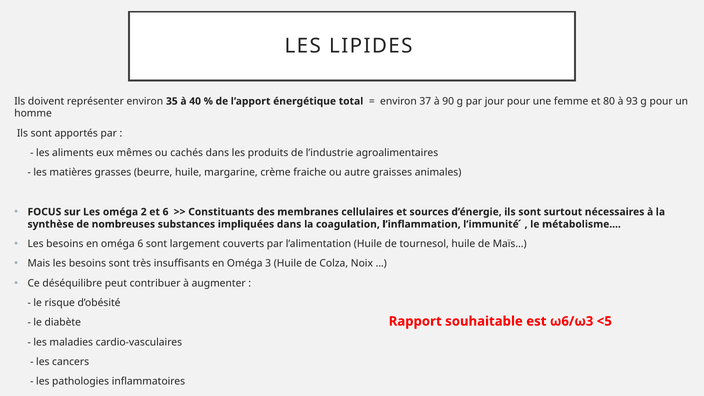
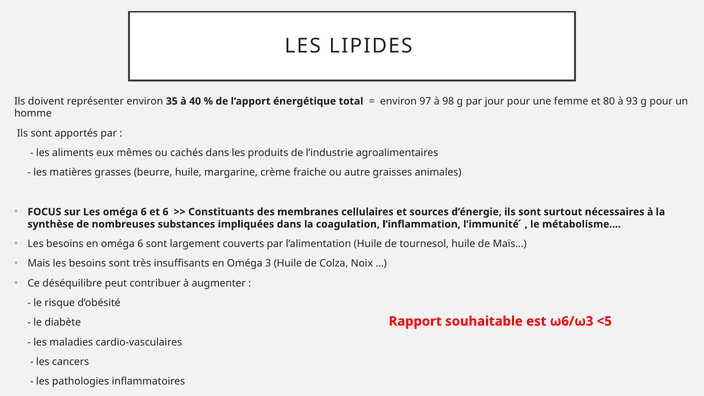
37: 37 -> 97 (425, 101)
90: 90 -> 98 (448, 101)
Les oméga 2: 2 -> 6 (144, 212)
